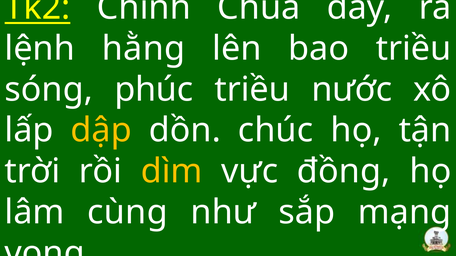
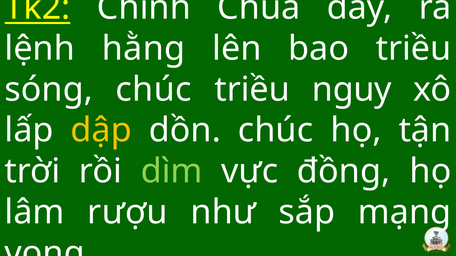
sóng phúc: phúc -> chúc (154, 90)
nước: nước -> nguy (352, 90)
dìm colour: yellow -> light green (172, 172)
cùng: cùng -> rượu (127, 213)
